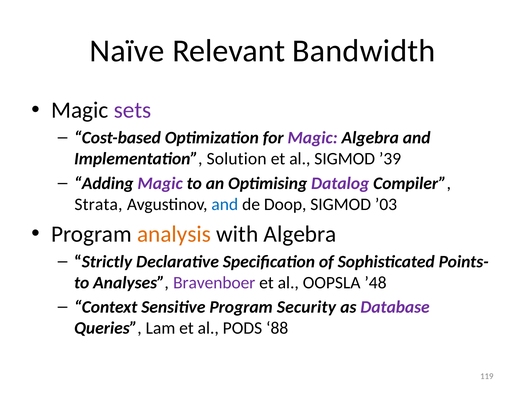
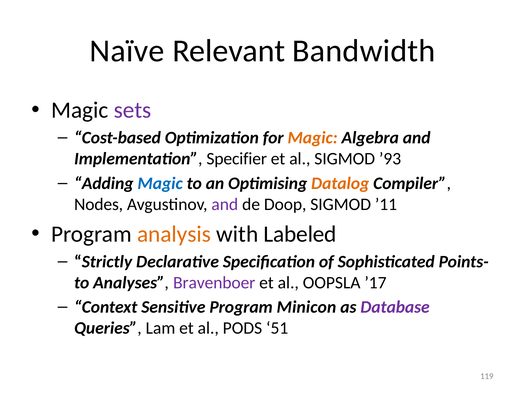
Magic colour: purple -> orange (313, 138)
Solution: Solution -> Specifier (237, 159)
’39: ’39 -> ’93 (390, 159)
Magic colour: purple -> blue (160, 183)
Datalog colour: purple -> orange (340, 183)
Strata: Strata -> Nodes (99, 204)
and colour: blue -> purple (225, 204)
’03: ’03 -> ’11 (386, 204)
with Algebra: Algebra -> Labeled (300, 234)
’48: ’48 -> ’17 (375, 282)
Security: Security -> Minicon (306, 307)
88: 88 -> 51 (277, 328)
